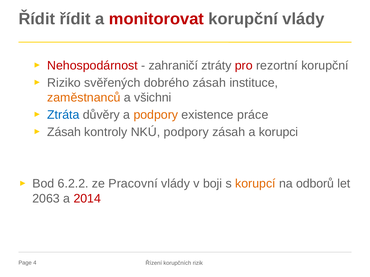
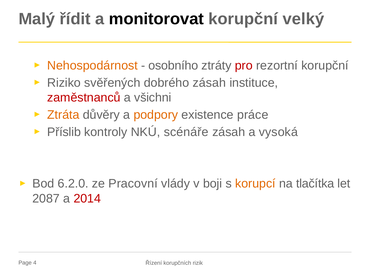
Řídit: Řídit -> Malý (37, 19)
monitorovat colour: red -> black (156, 19)
korupční vlády: vlády -> velký (303, 19)
Nehospodárnost colour: red -> orange (92, 66)
zahraničí: zahraničí -> osobního (173, 66)
zaměstnanců colour: orange -> red (84, 98)
Ztráta colour: blue -> orange (63, 115)
Zásah: Zásah -> Příslib (64, 132)
NKÚ podpory: podpory -> scénáře (186, 132)
korupci: korupci -> vysoká (278, 132)
6.2.2: 6.2.2 -> 6.2.0 (73, 184)
odborů: odborů -> tlačítka (315, 184)
2063: 2063 -> 2087 (46, 199)
